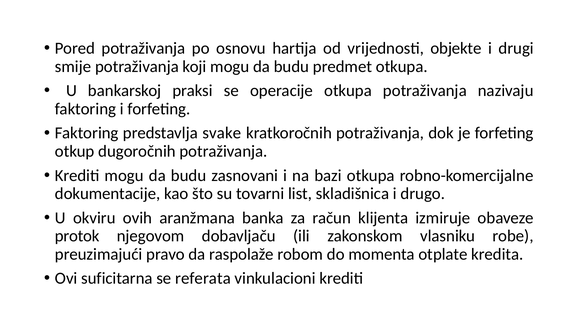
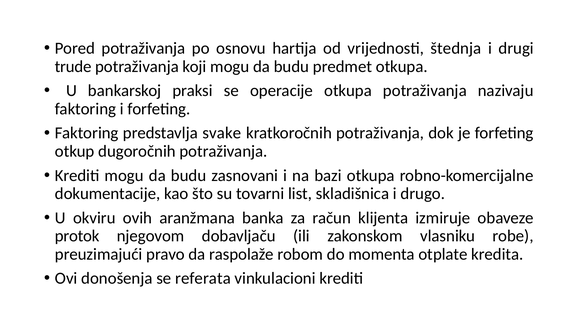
objekte: objekte -> štednja (456, 48)
smije: smije -> trude (73, 67)
suficitarna: suficitarna -> donošenja (117, 278)
